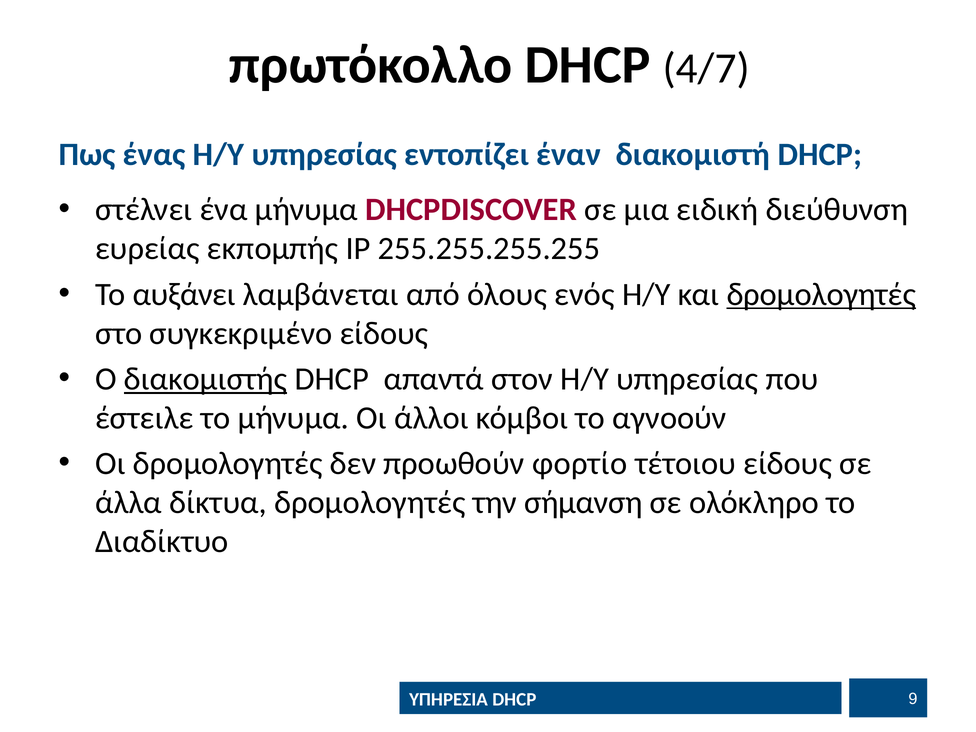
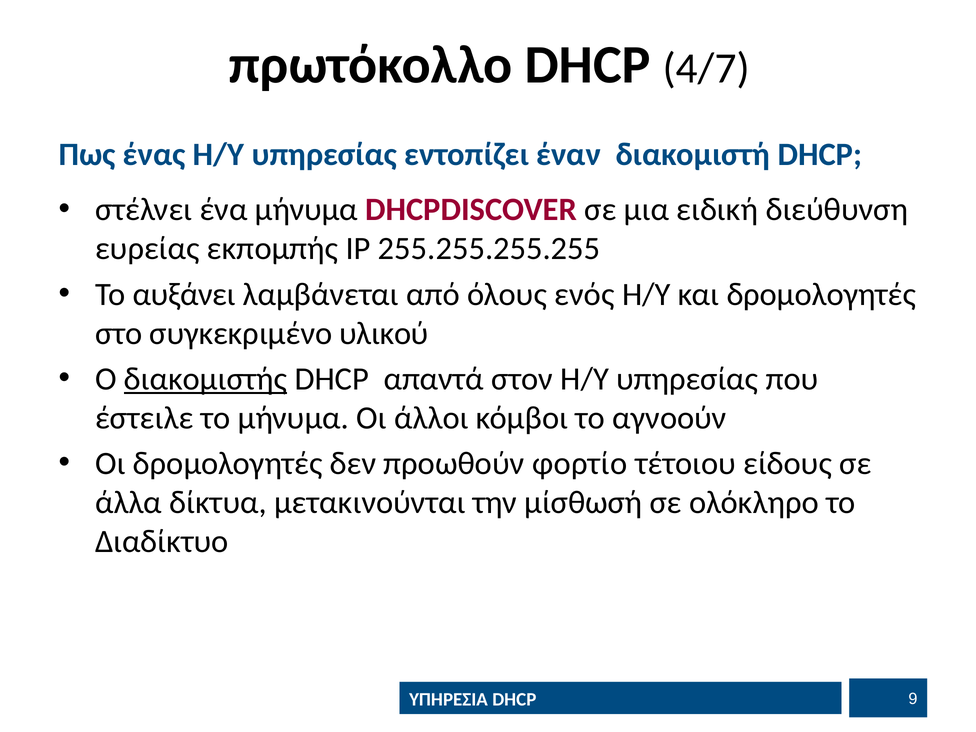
δρομολογητές underline: present -> none (821, 294)
συγκεκριμένο είδους: είδους -> υλικού (384, 333)
δίκτυα δρομολογητές: δρομολογητές -> μετακινούνται (370, 502)
σήμανση: σήμανση -> μίσθωσή (583, 502)
